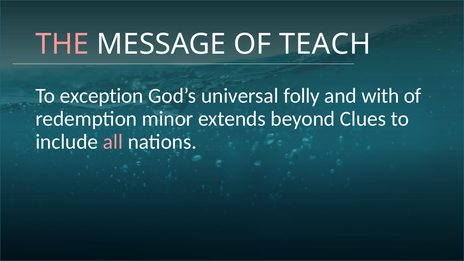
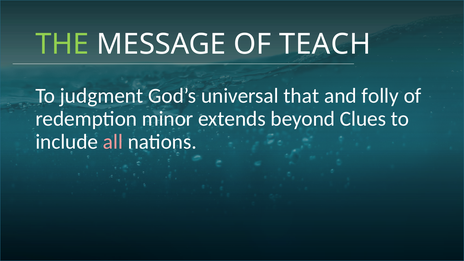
THE colour: pink -> light green (62, 44)
exception: exception -> judgment (102, 96)
folly: folly -> that (301, 96)
with: with -> folly (380, 96)
